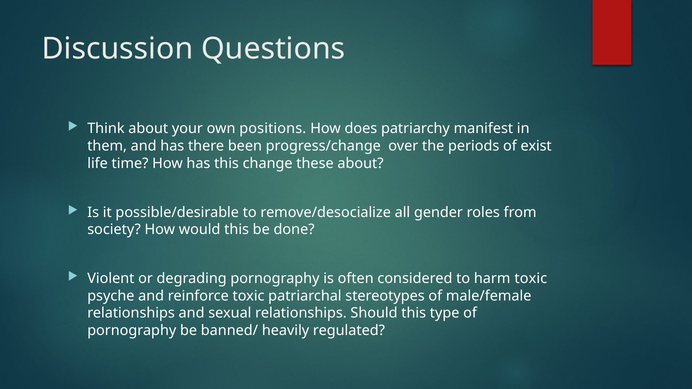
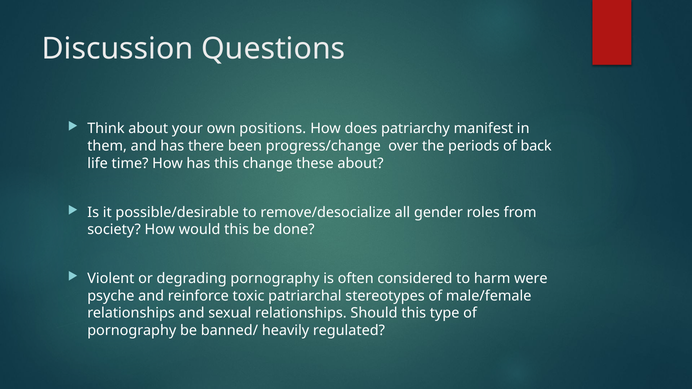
exist: exist -> back (536, 146)
harm toxic: toxic -> were (531, 279)
